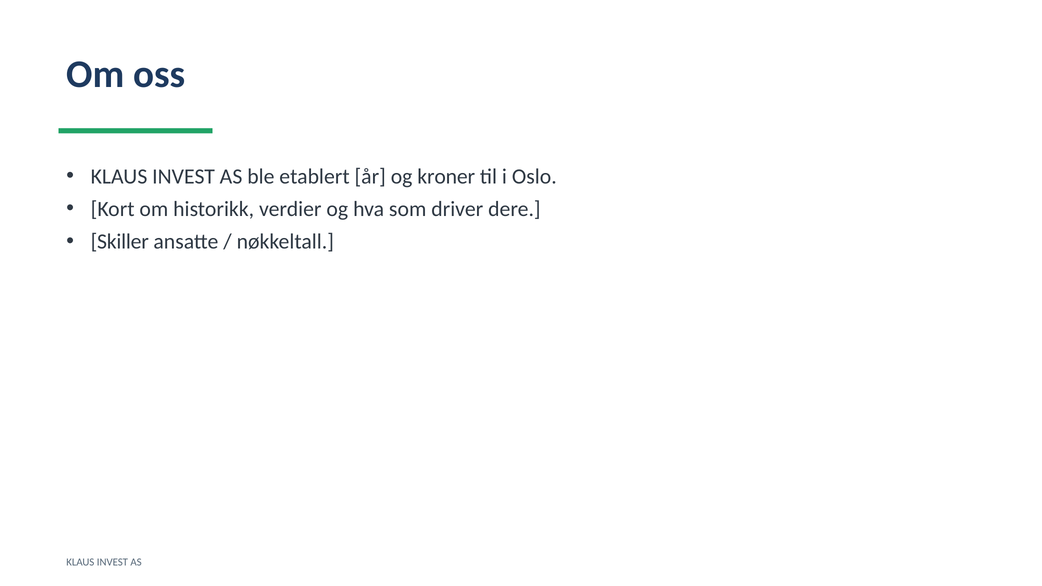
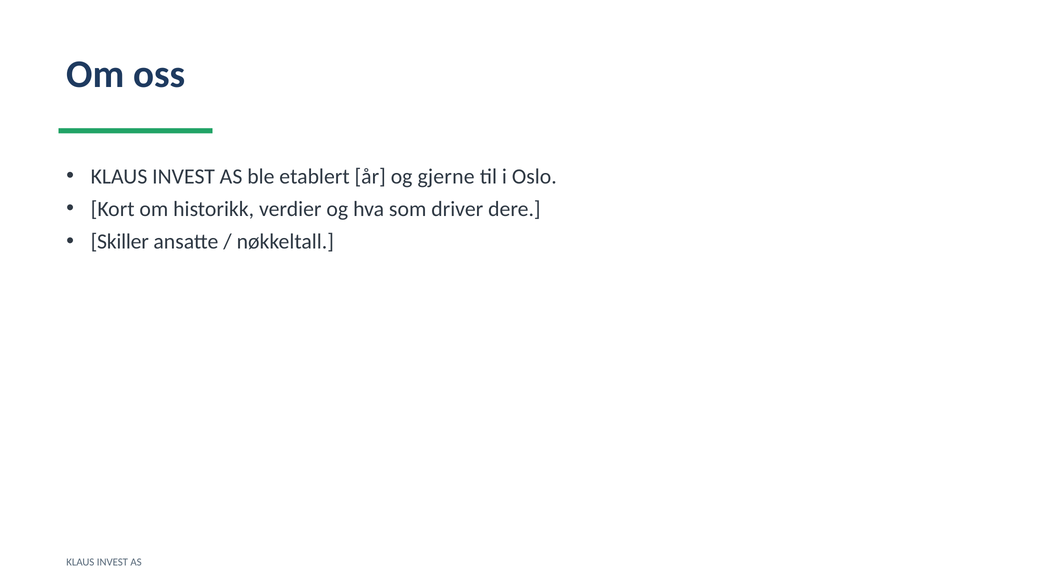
kroner: kroner -> gjerne (446, 176)
